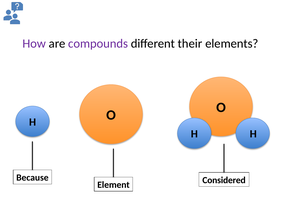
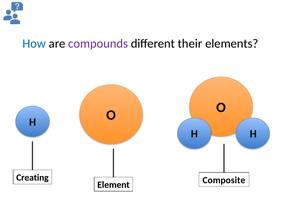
How colour: purple -> blue (34, 44)
Because: Because -> Creating (32, 178)
Considered: Considered -> Composite (224, 180)
